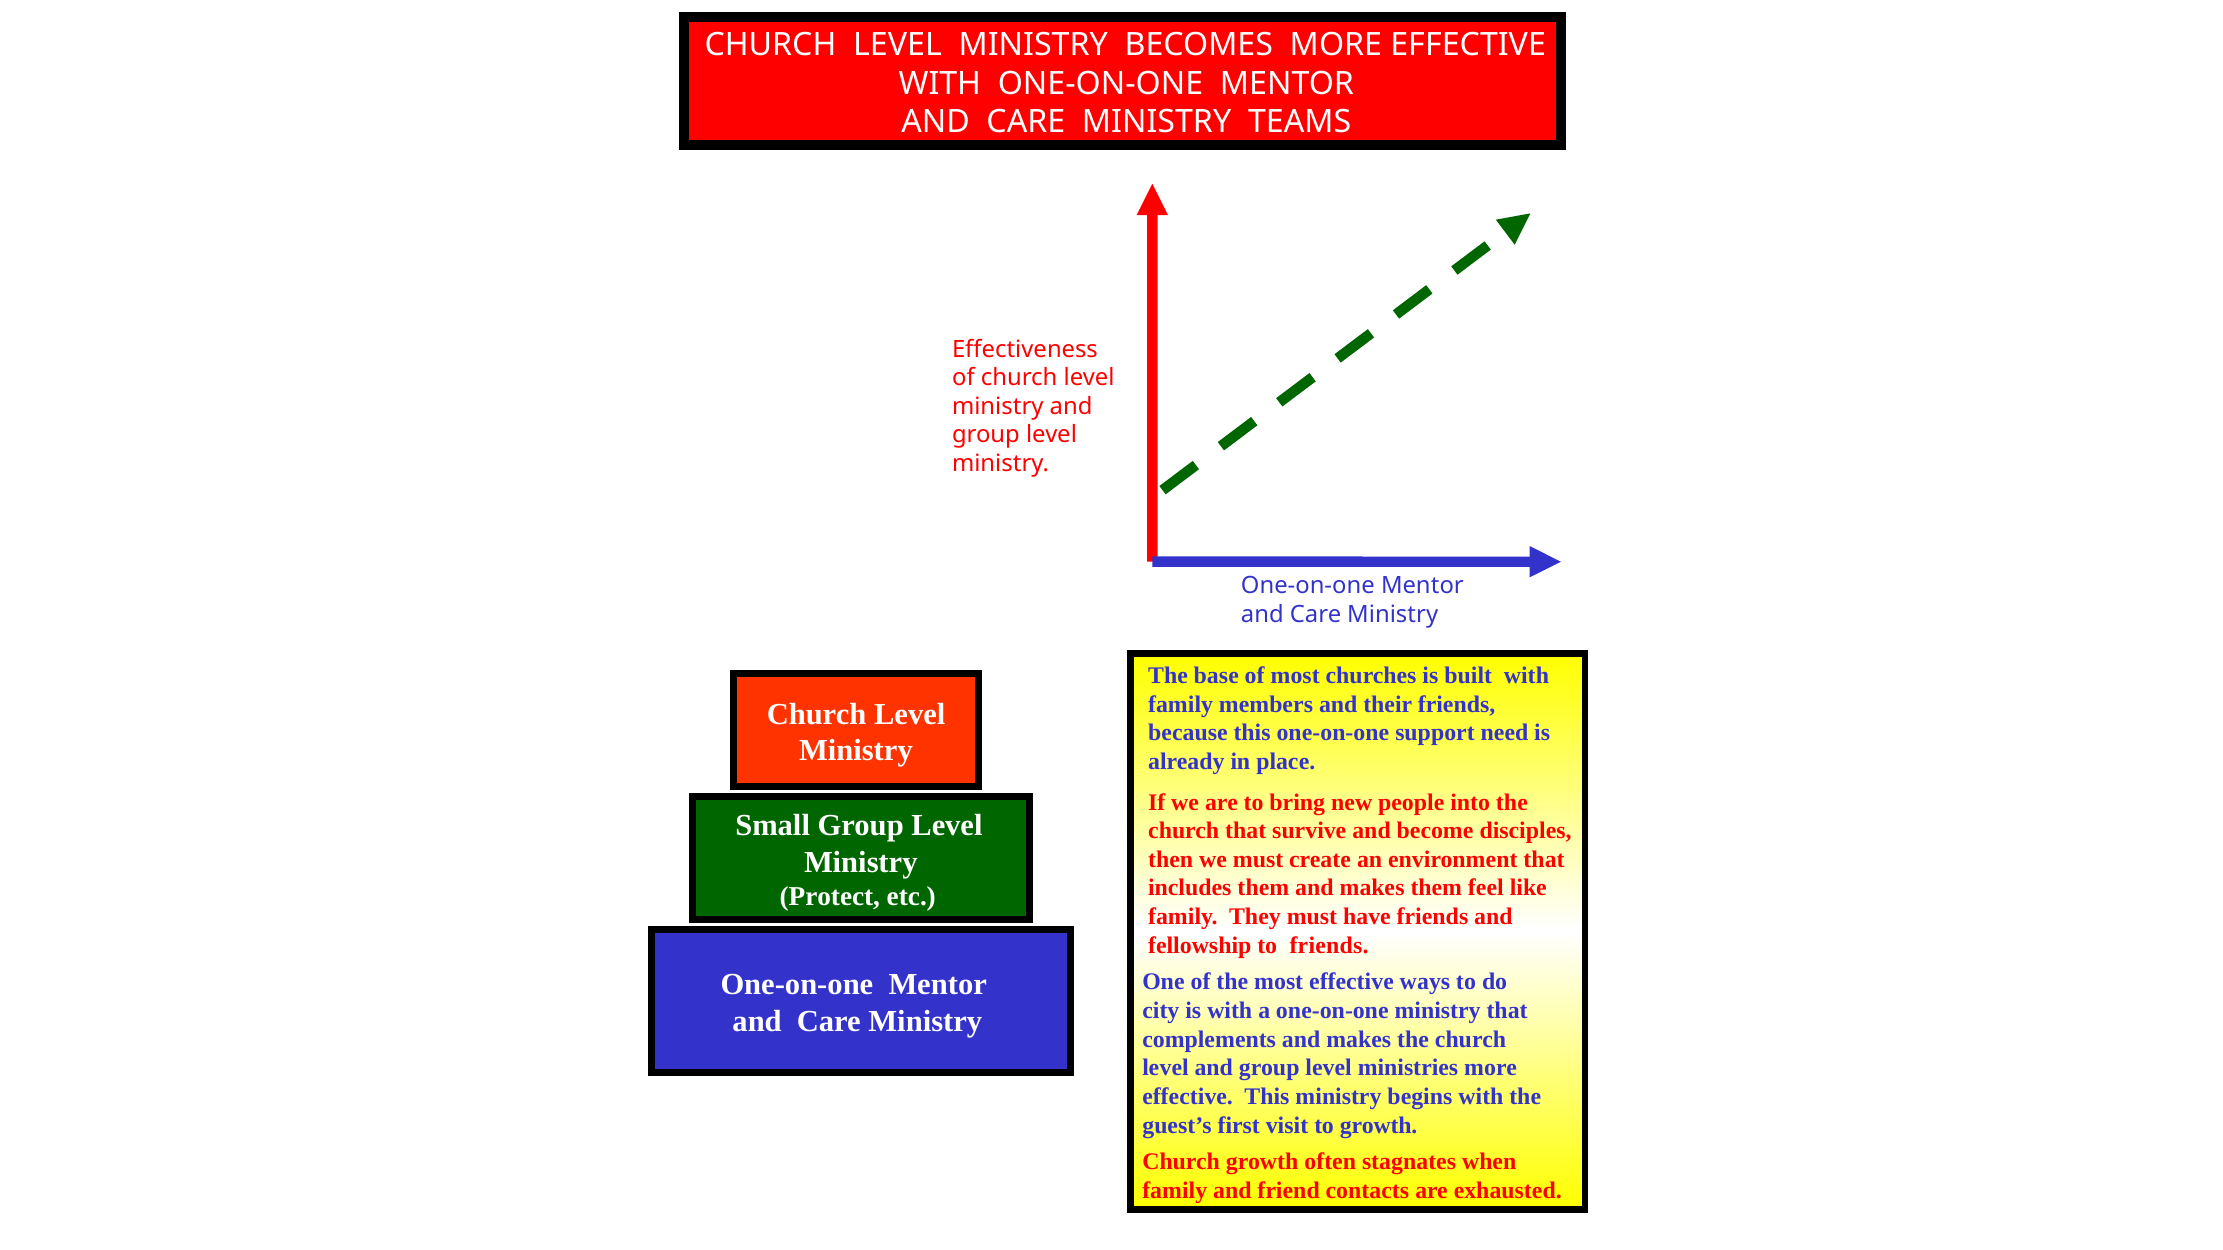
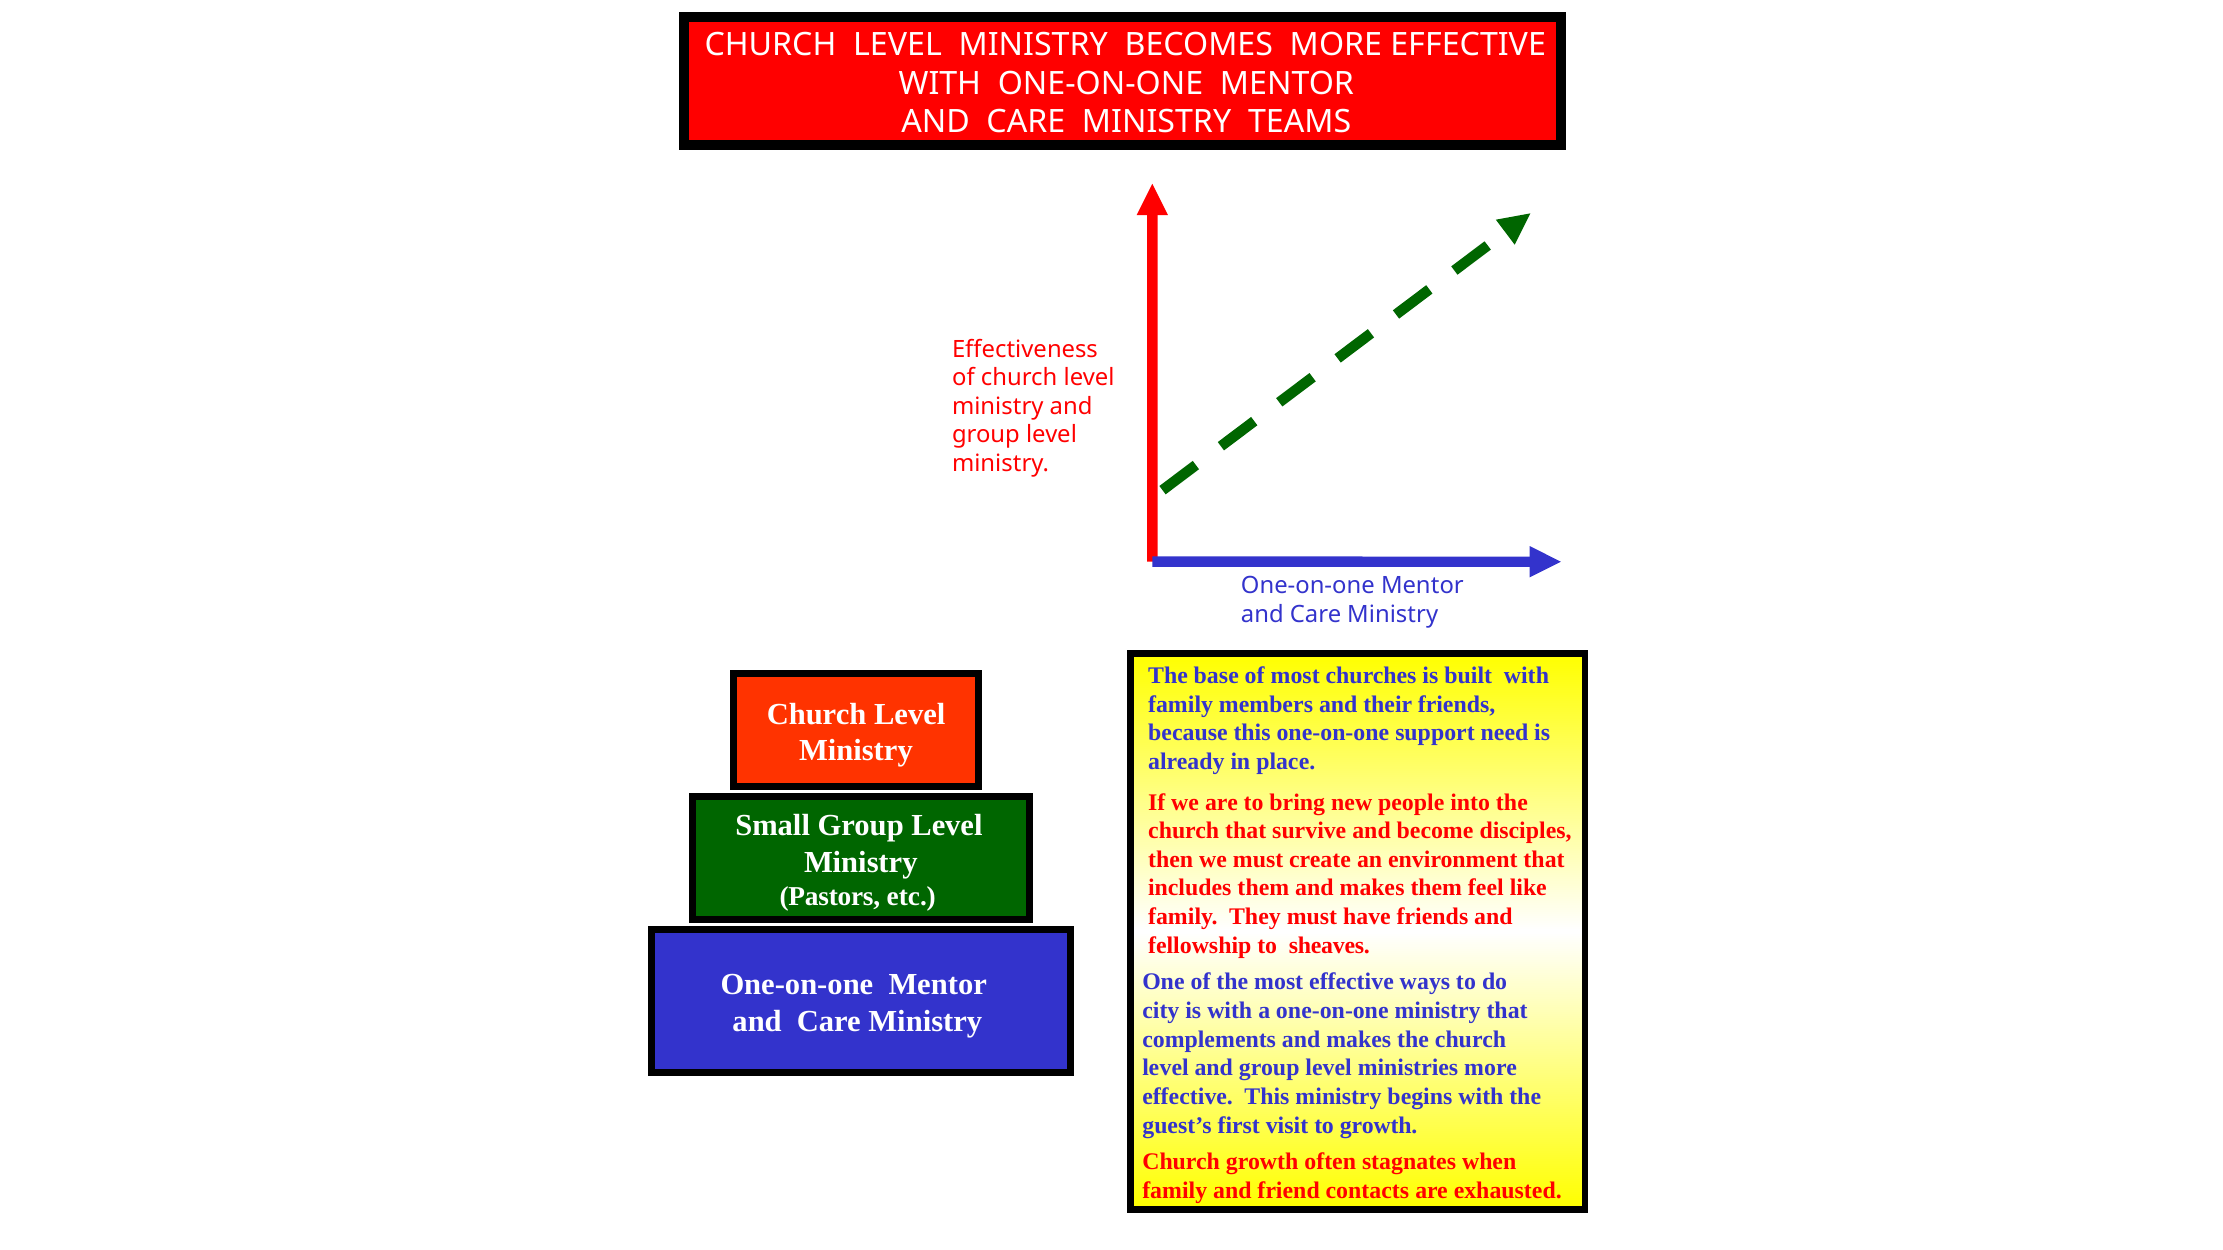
Protect: Protect -> Pastors (830, 897)
to friends: friends -> sheaves (1329, 946)
